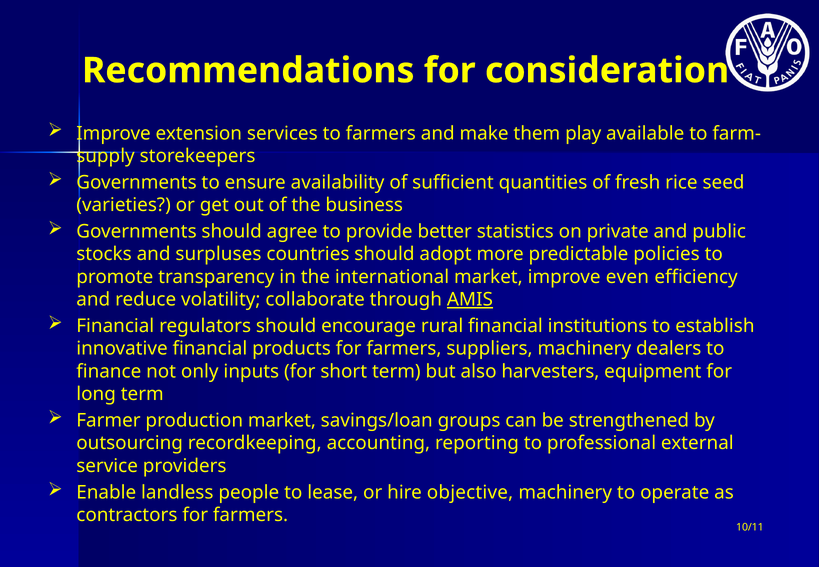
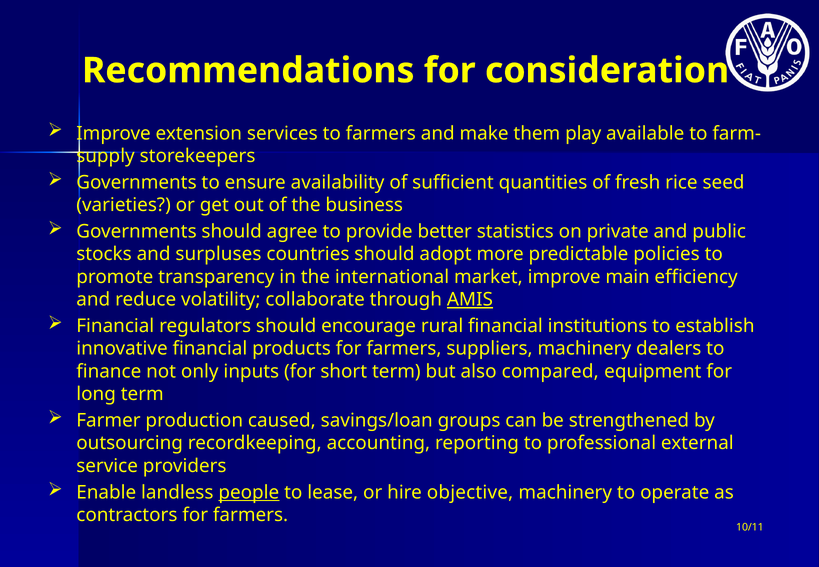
even: even -> main (628, 277)
harvesters: harvesters -> compared (550, 371)
production market: market -> caused (282, 421)
people underline: none -> present (249, 492)
